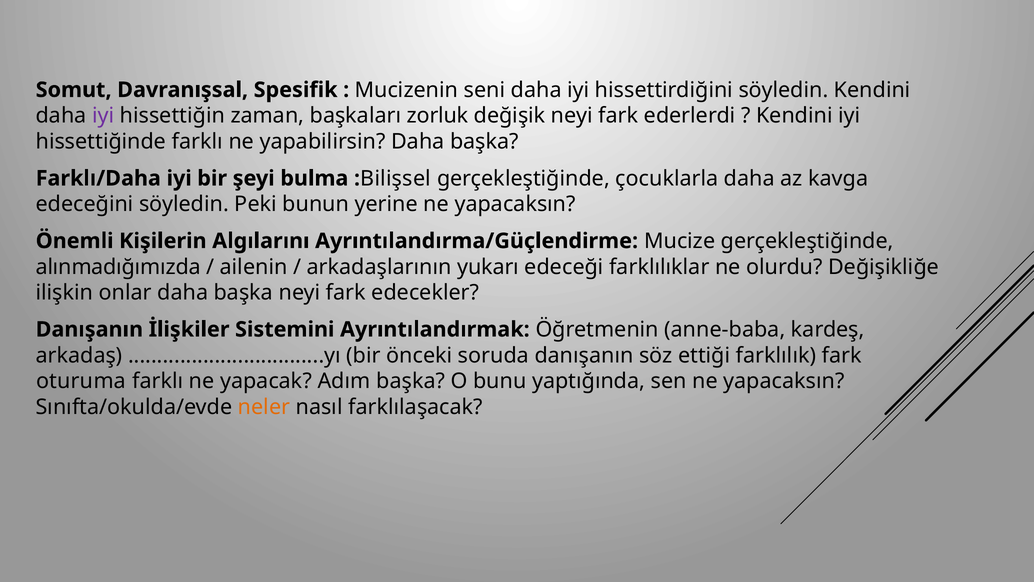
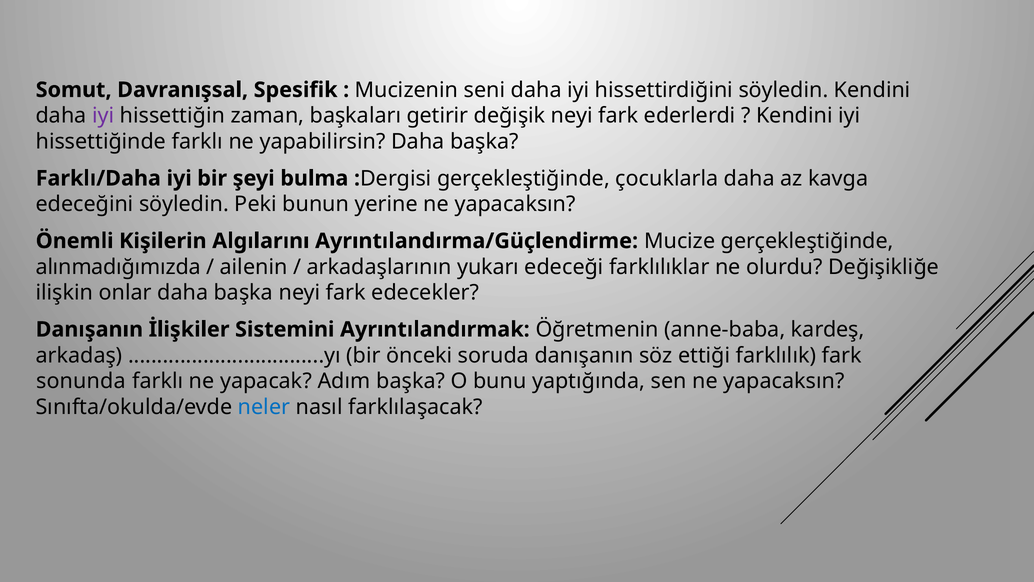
zorluk: zorluk -> getirir (437, 116)
Bilişsel: Bilişsel -> Dergisi (396, 178)
oturuma: oturuma -> sonunda (81, 381)
neler colour: orange -> blue (264, 407)
